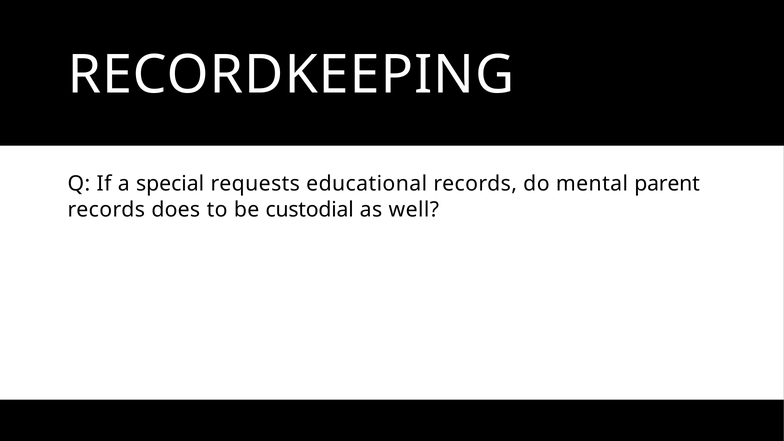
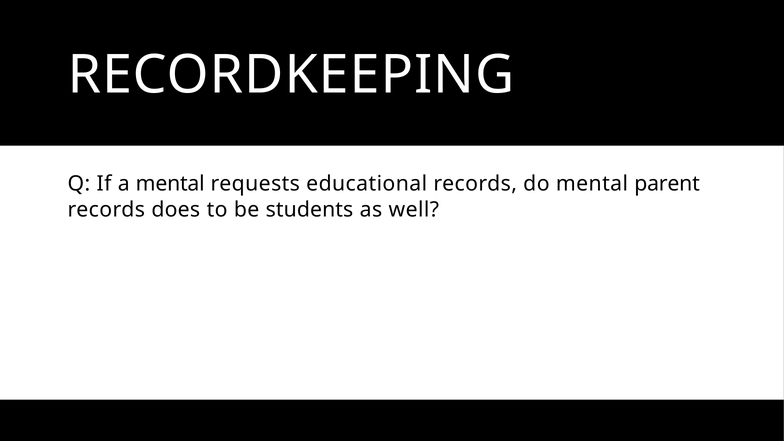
a special: special -> mental (170, 184)
custodial: custodial -> students (309, 210)
